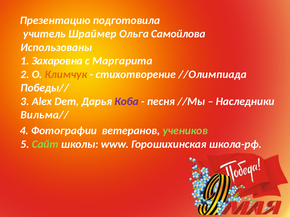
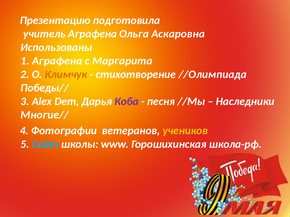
учитель Шраймер: Шраймер -> Аграфена (93, 34)
Самойлова: Самойлова -> Аскаровна (178, 34)
1 Захаровна: Захаровна -> Аграфена (57, 61)
Вильма//: Вильма// -> Многие// (45, 115)
учеников colour: light green -> yellow (185, 131)
Сайт colour: light green -> light blue (45, 144)
